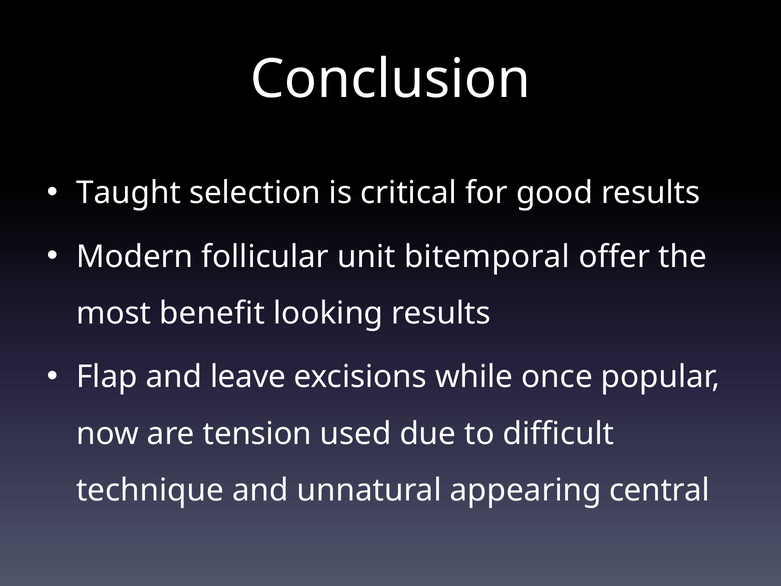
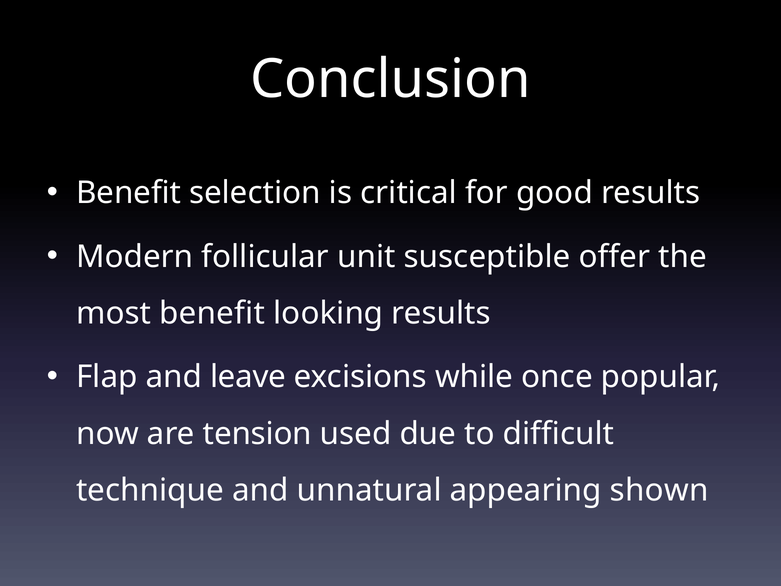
Taught: Taught -> Benefit (129, 193)
bitemporal: bitemporal -> susceptible (487, 257)
central: central -> shown (659, 490)
